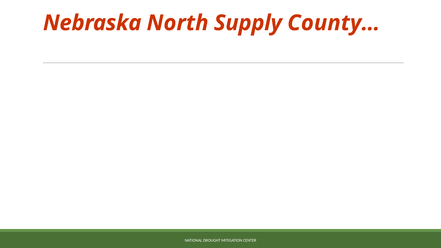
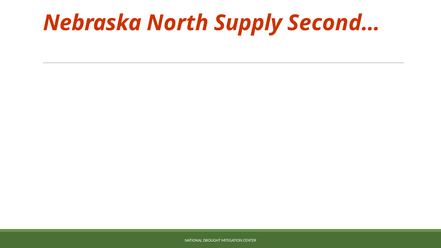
County…: County… -> Second… (334, 23)
